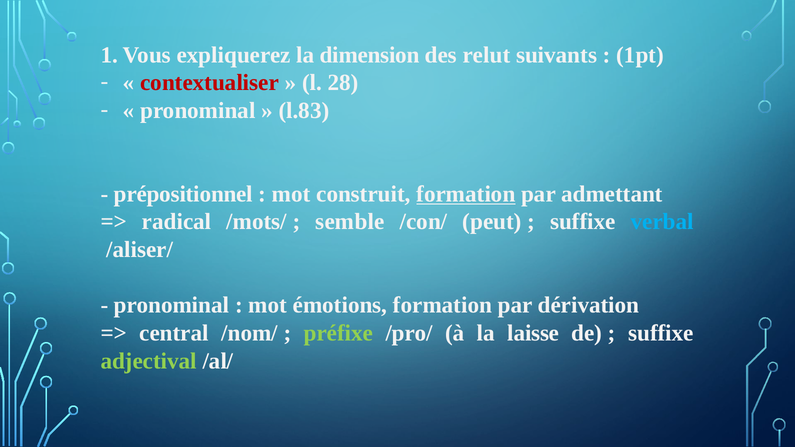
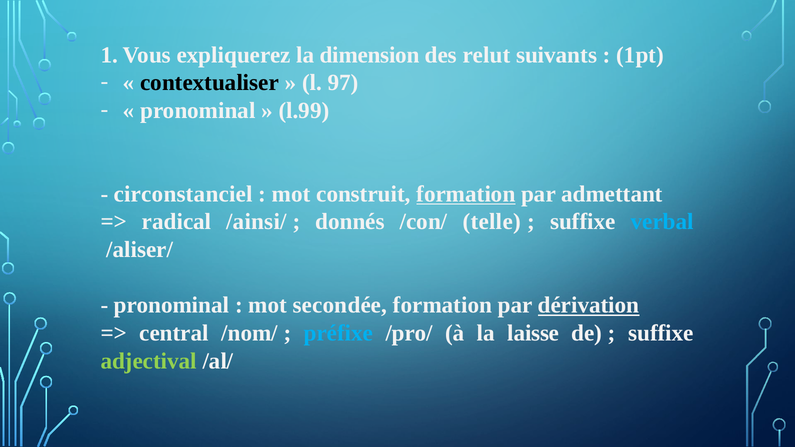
contextualiser colour: red -> black (210, 83)
28: 28 -> 97 (343, 83)
l.83: l.83 -> l.99 (304, 111)
prépositionnel: prépositionnel -> circonstanciel (183, 194)
/mots/: /mots/ -> /ainsi/ (257, 222)
semble: semble -> donnés (350, 222)
peut: peut -> telle (492, 222)
émotions: émotions -> secondée (340, 305)
dérivation underline: none -> present (589, 305)
préfixe colour: light green -> light blue (338, 333)
